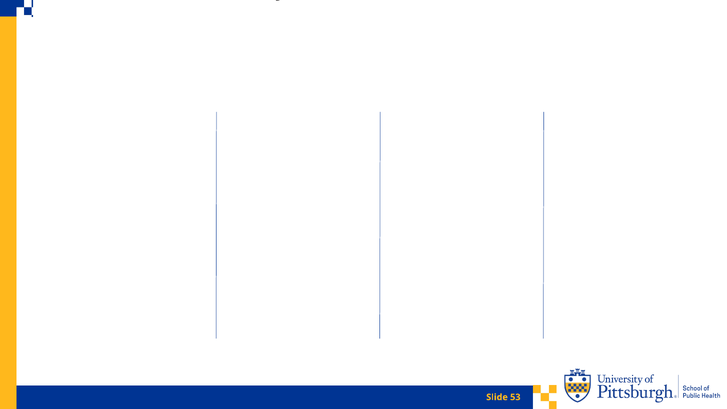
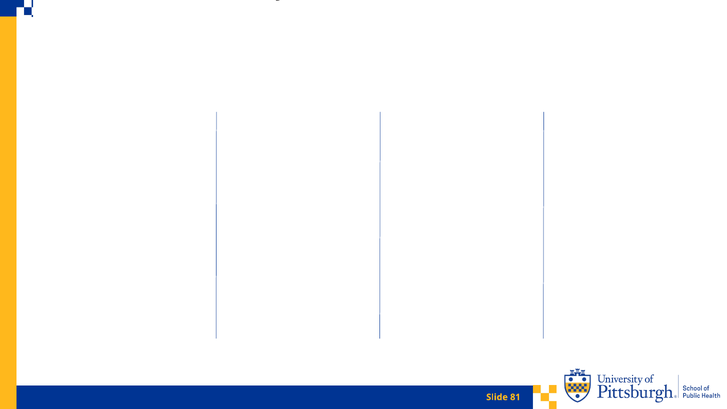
53: 53 -> 81 (515, 397)
